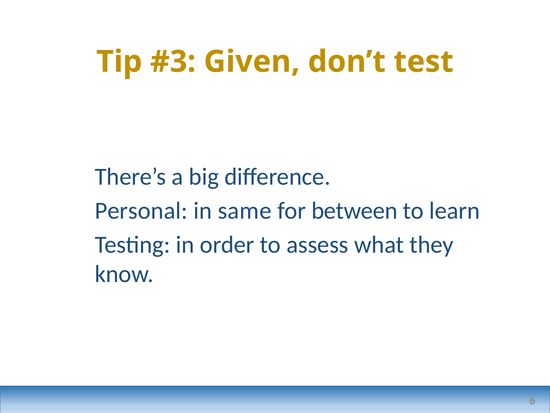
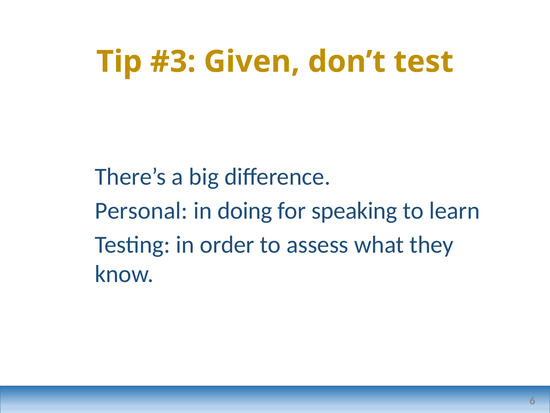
same: same -> doing (245, 211)
between: between -> speaking (354, 211)
